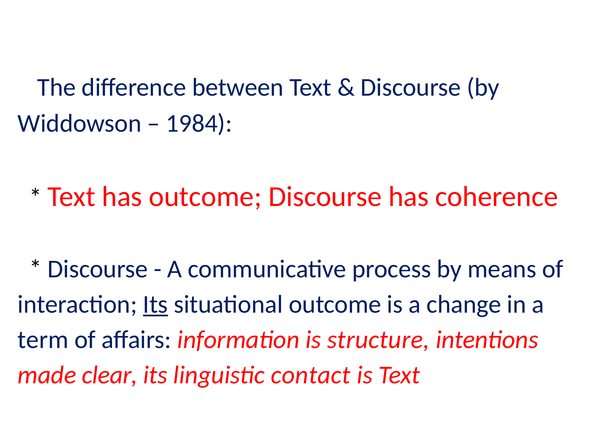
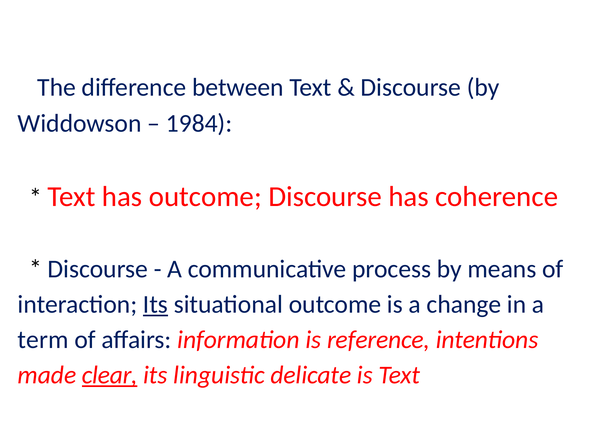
structure: structure -> reference (379, 340)
clear underline: none -> present (110, 375)
contact: contact -> delicate (311, 375)
